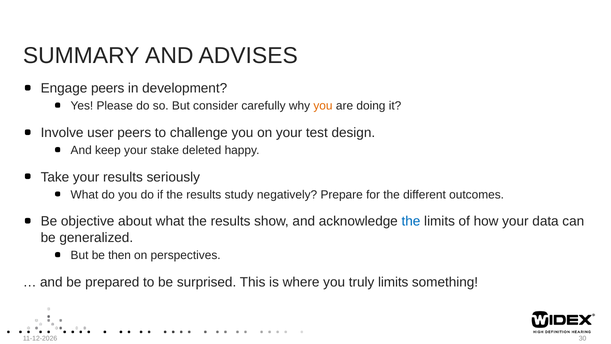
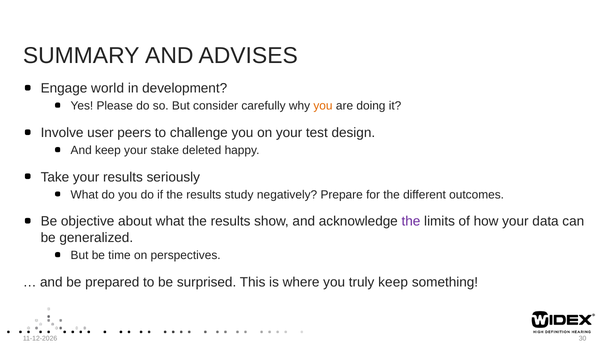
Engage peers: peers -> world (108, 88)
the colour: blue -> purple (411, 221)
then: then -> time (119, 255)
truly limits: limits -> keep (393, 282)
